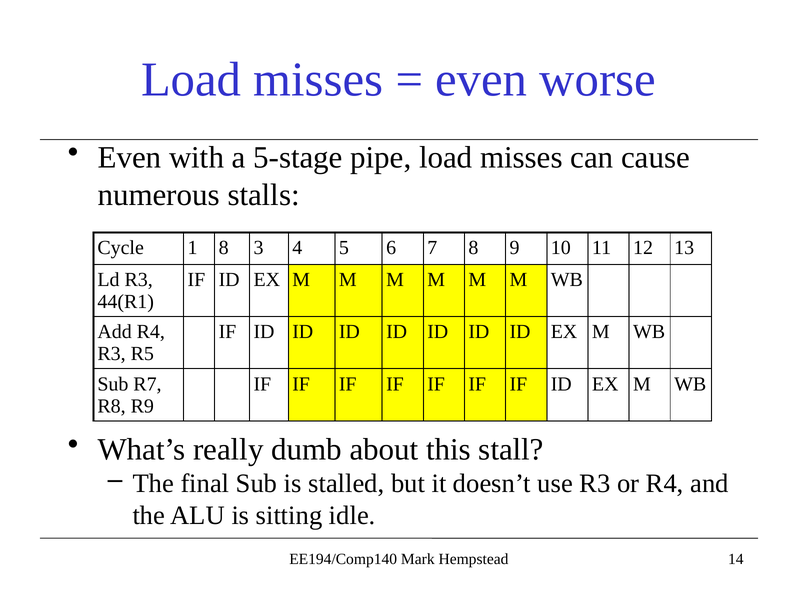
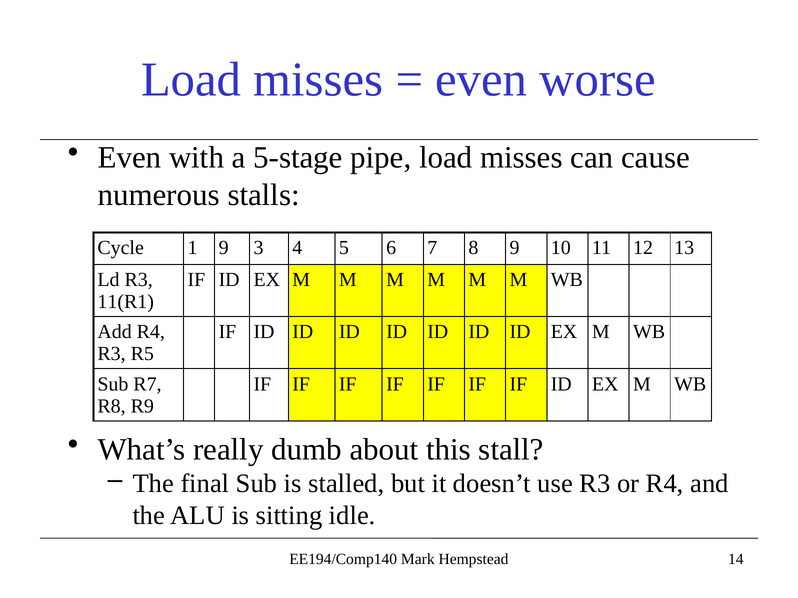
1 8: 8 -> 9 (224, 248)
44(R1: 44(R1 -> 11(R1 (126, 302)
